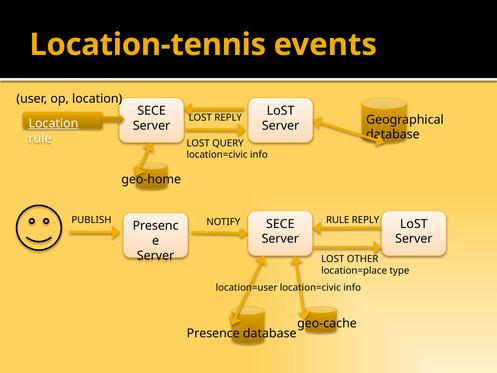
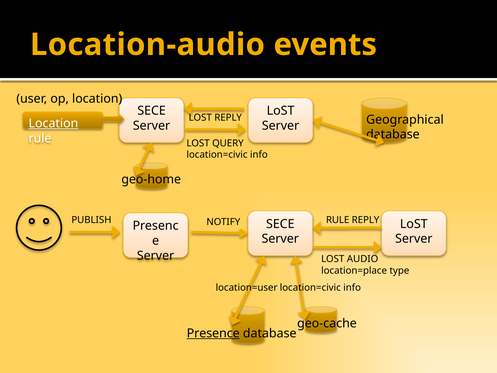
Location-tennis: Location-tennis -> Location-audio (147, 45)
OTHER: OTHER -> AUDIO (363, 259)
Presence underline: none -> present (213, 333)
